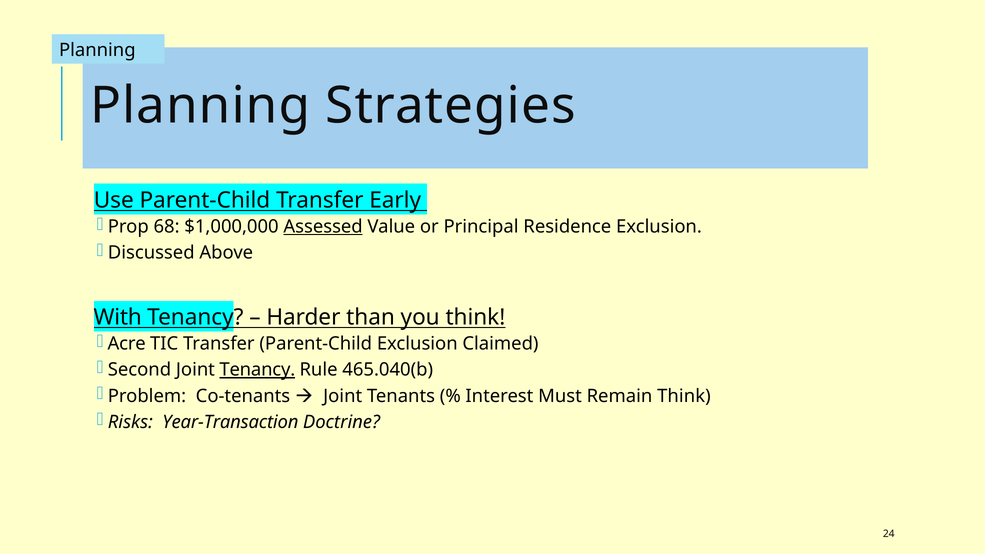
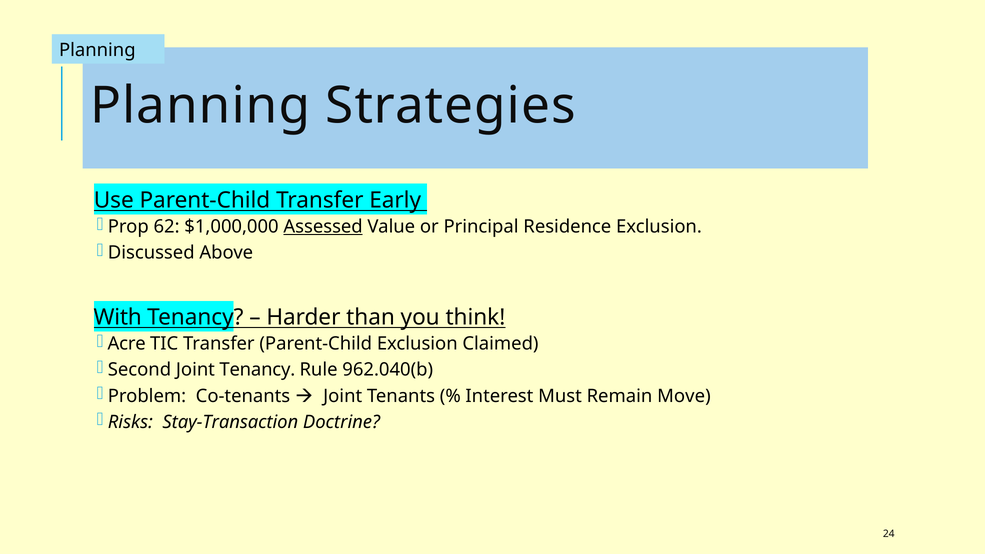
68: 68 -> 62 (167, 227)
Tenancy underline: present -> none (257, 370)
465.040(b: 465.040(b -> 962.040(b (388, 370)
Remain Think: Think -> Move (684, 396)
Year-Transaction: Year-Transaction -> Stay-Transaction (230, 422)
